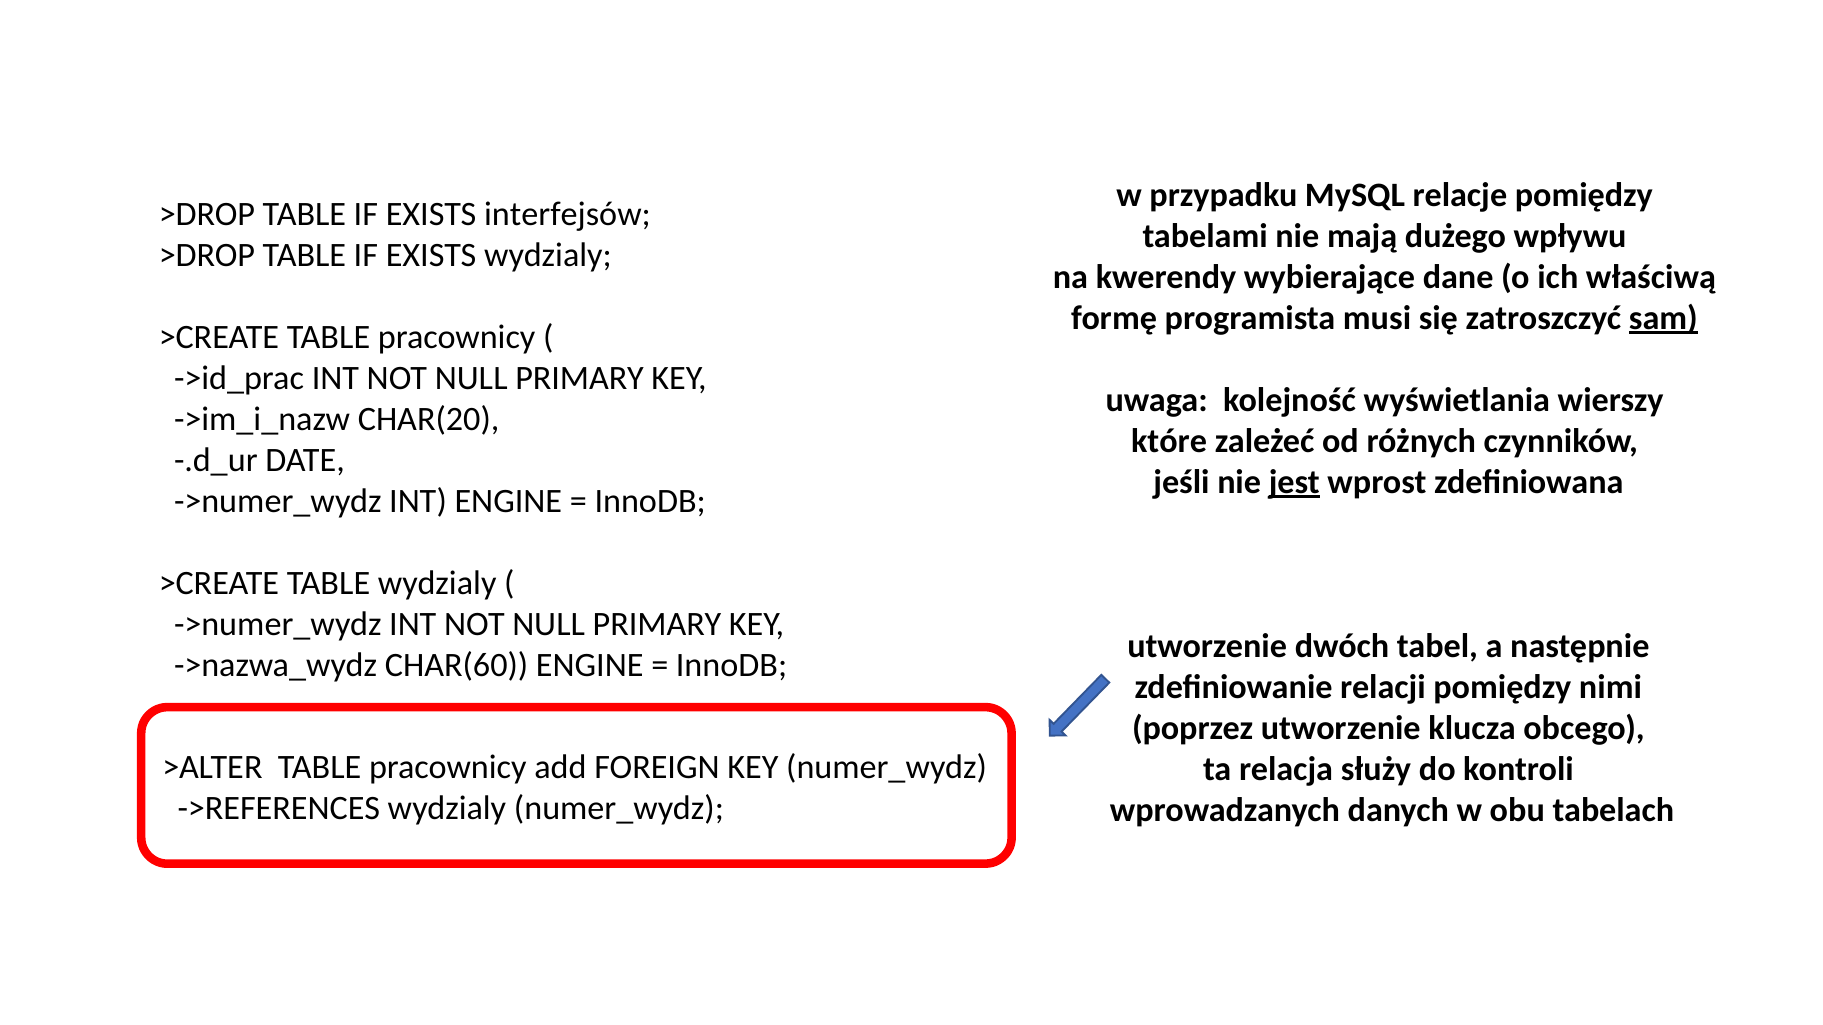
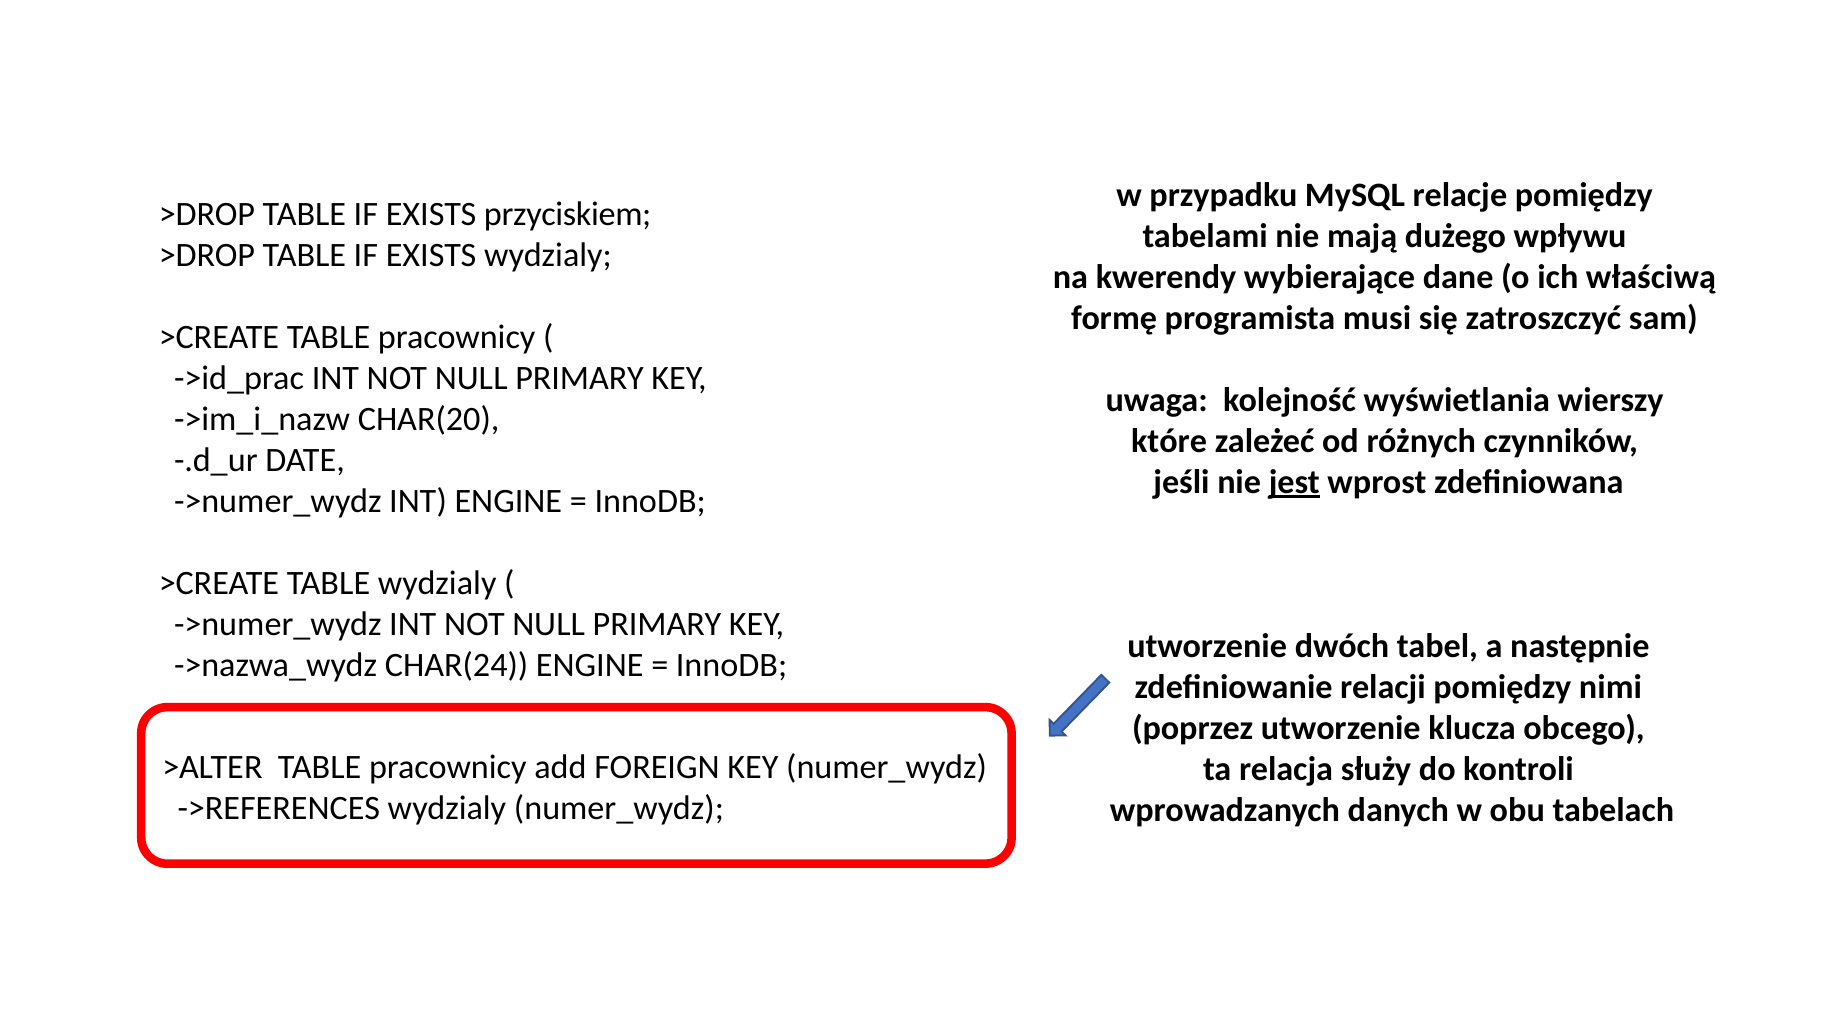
interfejsów: interfejsów -> przyciskiem (568, 214)
sam underline: present -> none (1663, 318)
CHAR(60: CHAR(60 -> CHAR(24 (457, 665)
